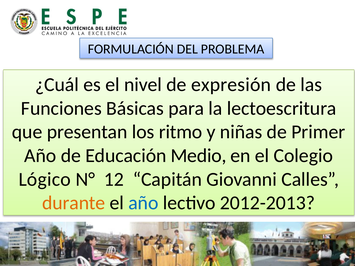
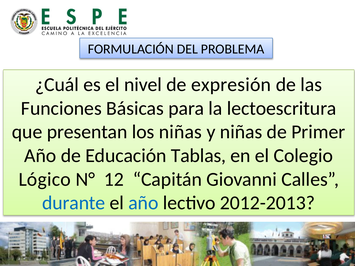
los ritmo: ritmo -> niñas (180, 132)
Medio: Medio -> Tablas (198, 156)
durante colour: orange -> blue (74, 203)
